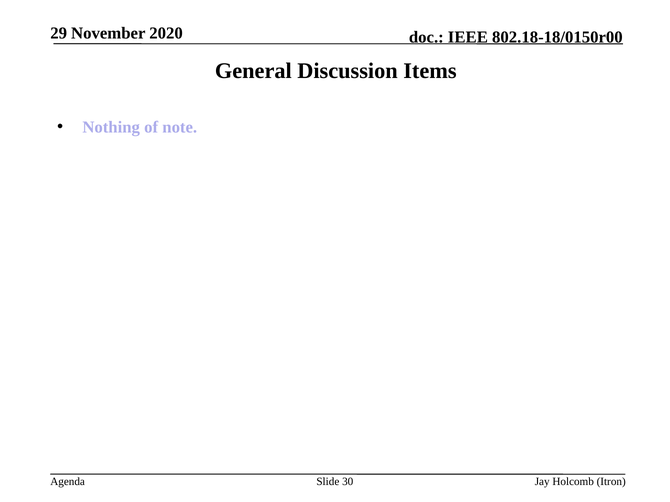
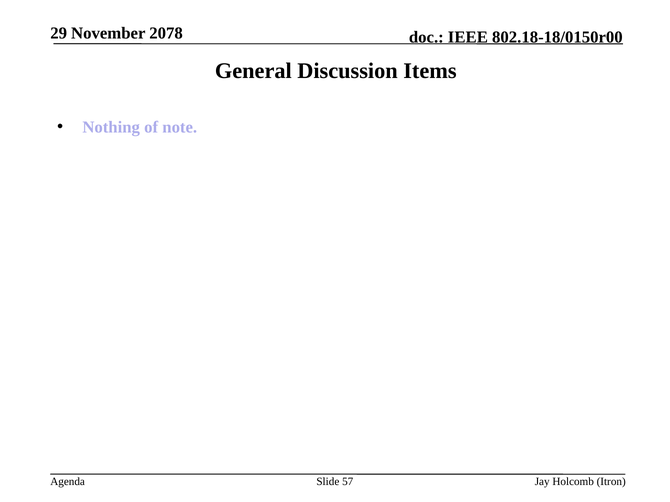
2020: 2020 -> 2078 (166, 33)
30: 30 -> 57 (348, 482)
